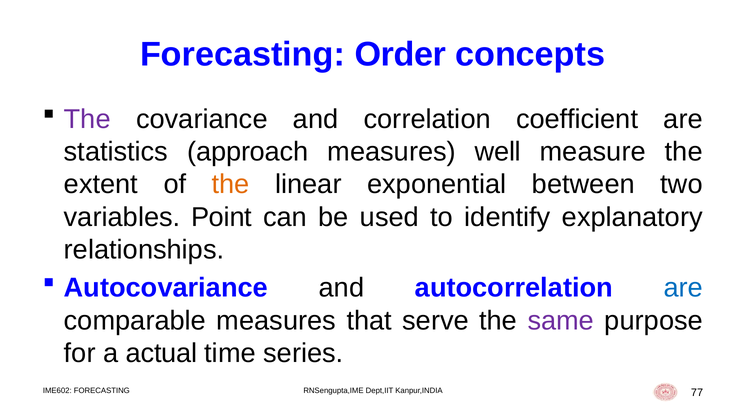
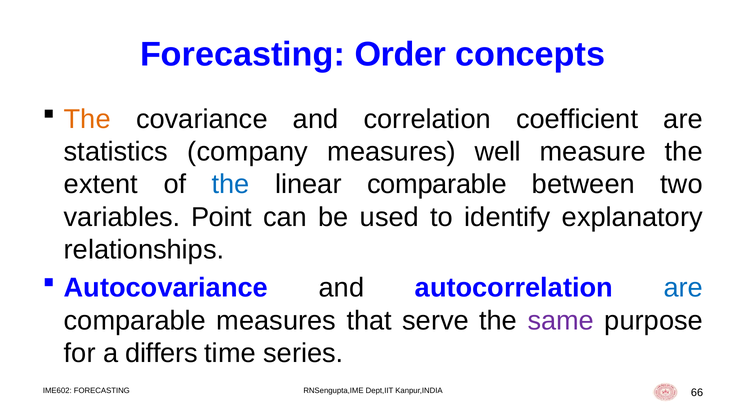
The colour: purple -> orange (87, 119)
approach: approach -> company (248, 152)
the colour: orange -> blue (231, 184)
linear exponential: exponential -> comparable (437, 184)
actual: actual -> differs (161, 353)
77: 77 -> 66 (697, 392)
